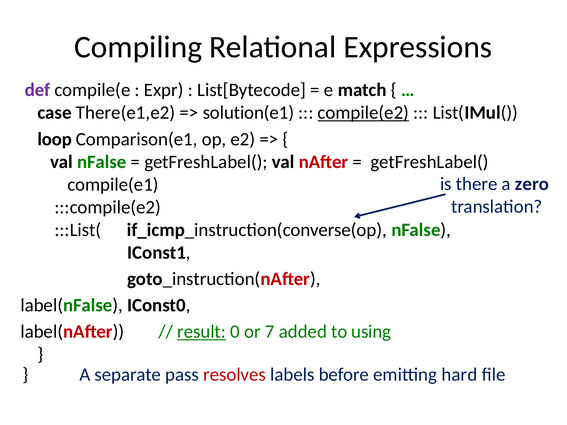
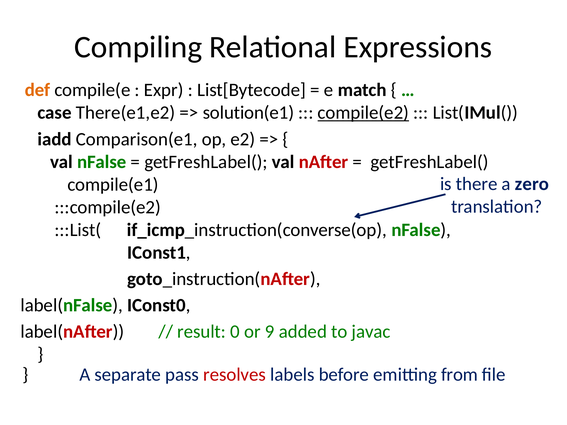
def colour: purple -> orange (37, 90)
loop: loop -> iadd (55, 139)
result underline: present -> none (202, 332)
7: 7 -> 9 (270, 332)
using: using -> javac (371, 332)
hard: hard -> from (459, 375)
